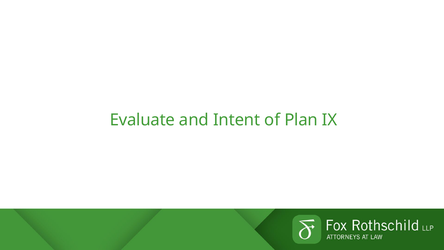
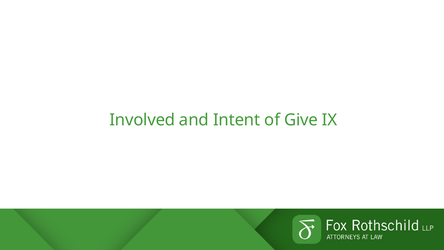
Evaluate: Evaluate -> Involved (142, 120)
Plan: Plan -> Give (301, 120)
